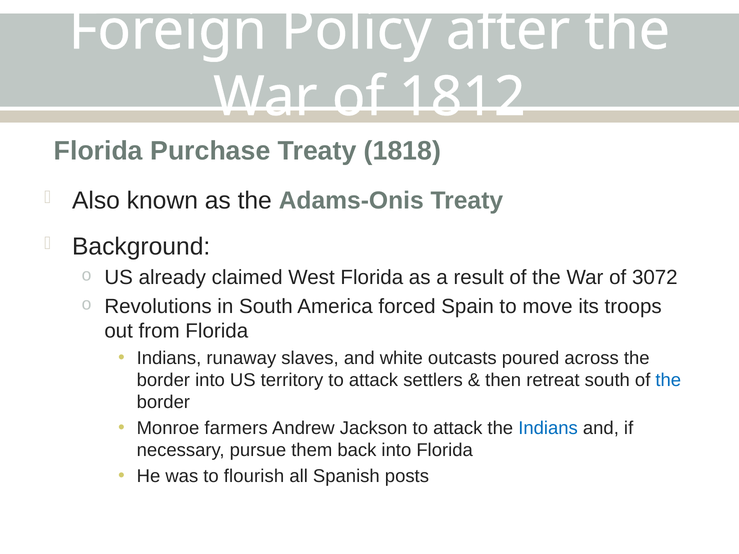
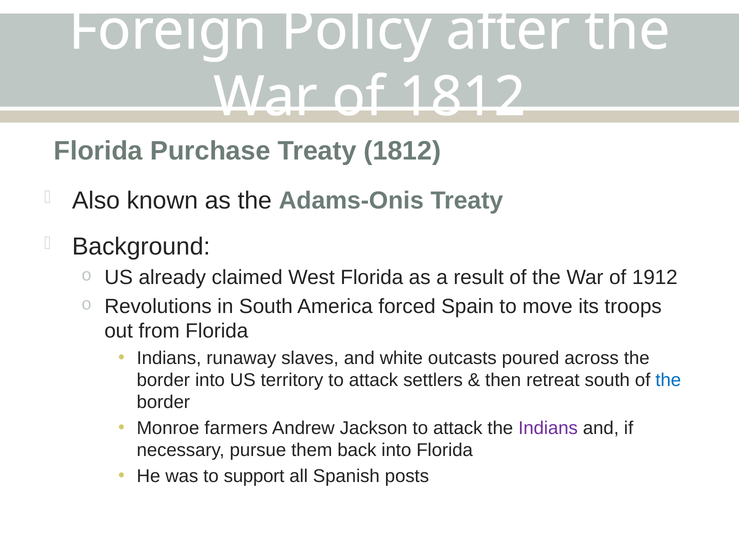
Treaty 1818: 1818 -> 1812 (402, 151)
3072: 3072 -> 1912 (655, 278)
Indians colour: blue -> purple (548, 428)
flourish: flourish -> support (254, 476)
